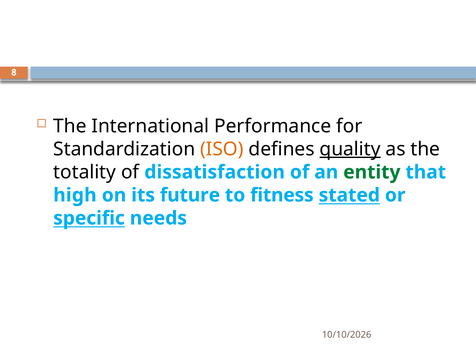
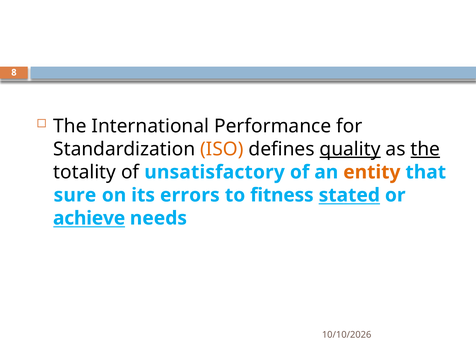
the underline: none -> present (425, 149)
dissatisfaction: dissatisfaction -> unsatisfactory (215, 172)
entity colour: green -> orange (372, 172)
high: high -> sure (75, 195)
future: future -> errors (190, 195)
specific: specific -> achieve (89, 218)
